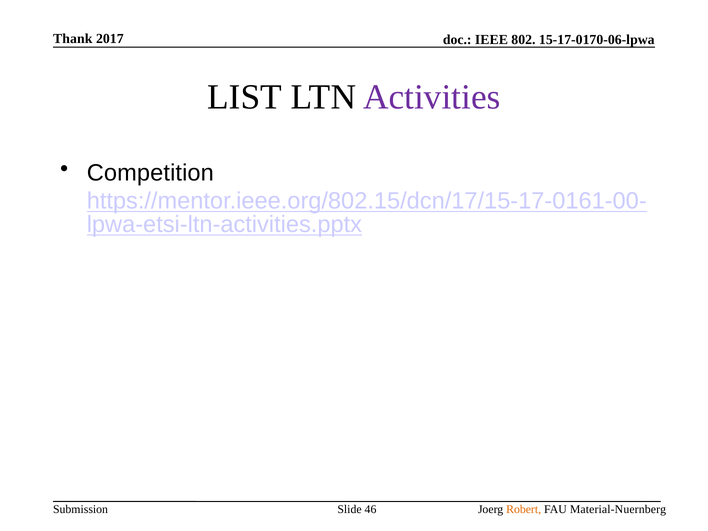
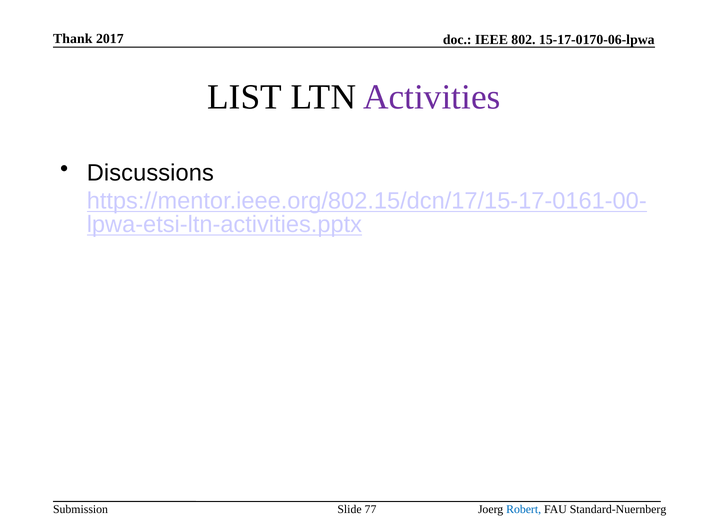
Competition: Competition -> Discussions (150, 173)
46: 46 -> 77 (371, 509)
Robert colour: orange -> blue (524, 509)
Material-Nuernberg: Material-Nuernberg -> Standard-Nuernberg (618, 509)
